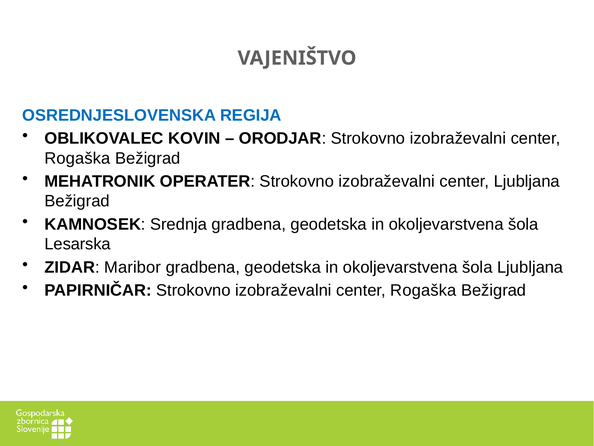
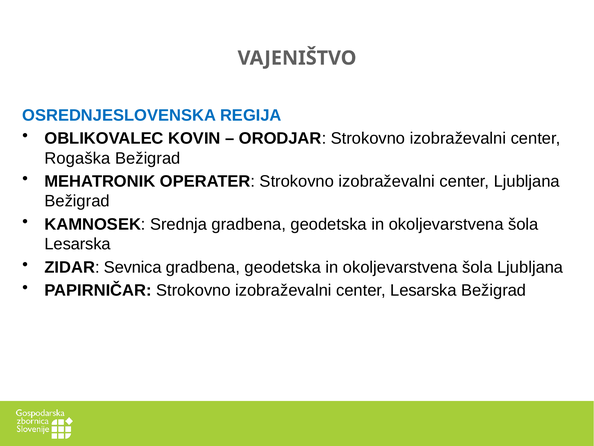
Maribor: Maribor -> Sevnica (133, 267)
Rogaška: Rogaška -> Lesarska (423, 290)
